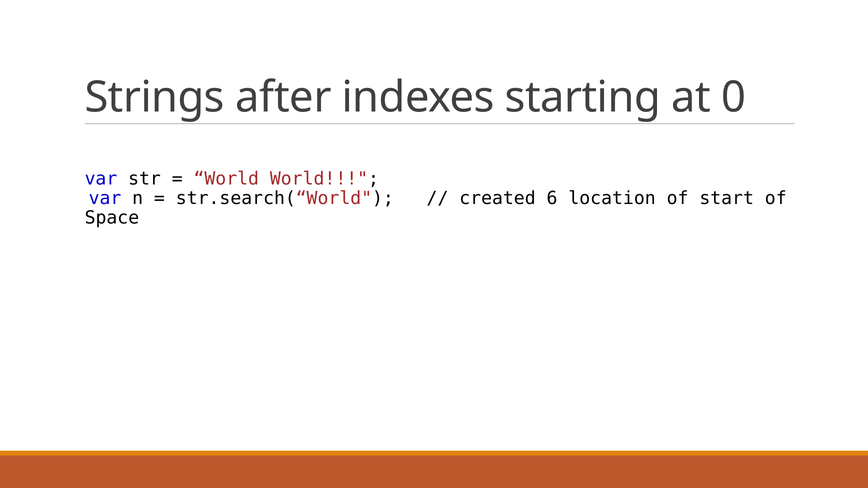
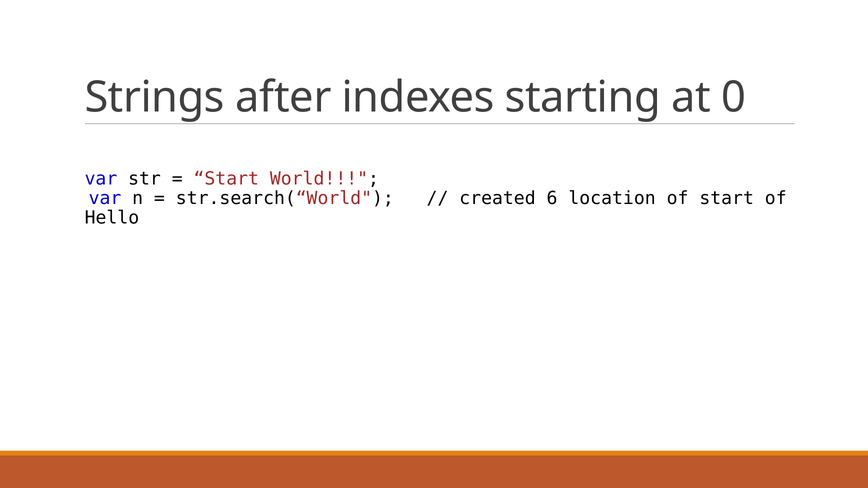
World: World -> Start (226, 179)
Space: Space -> Hello (112, 218)
